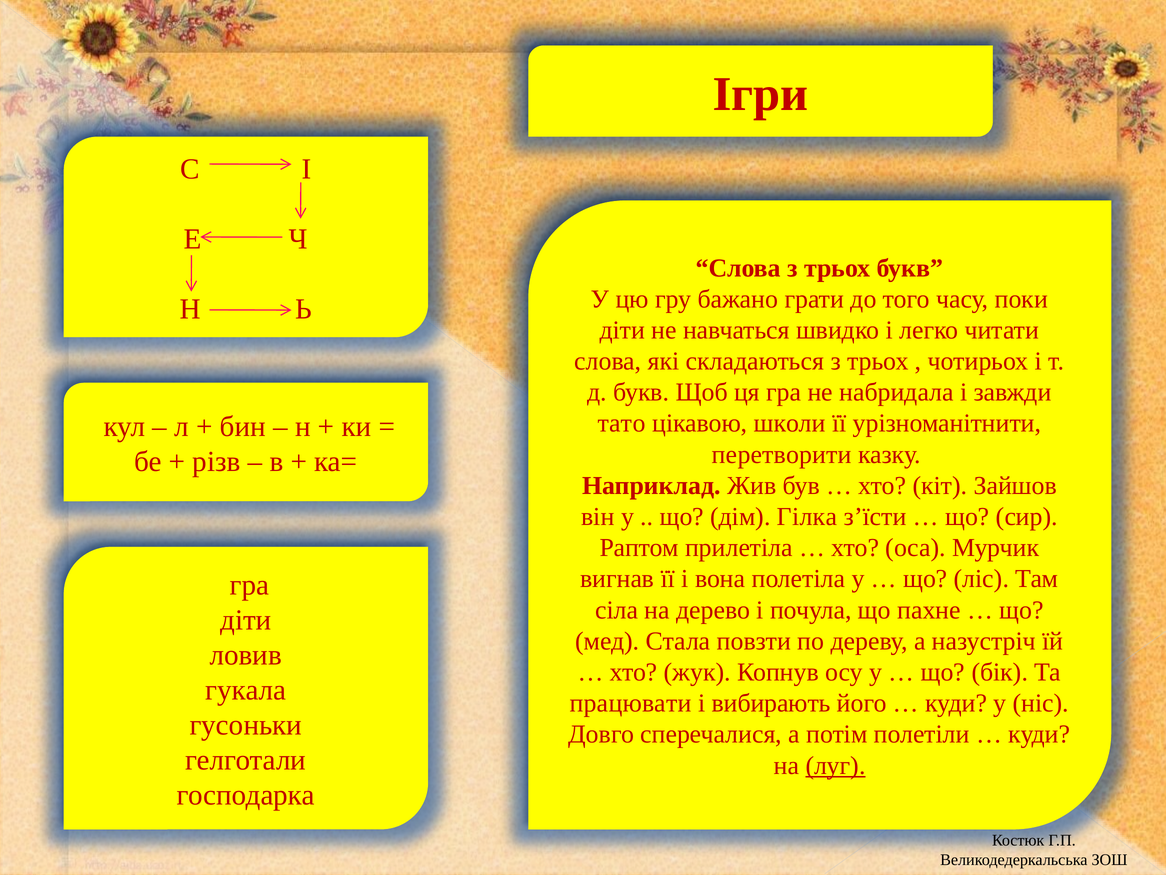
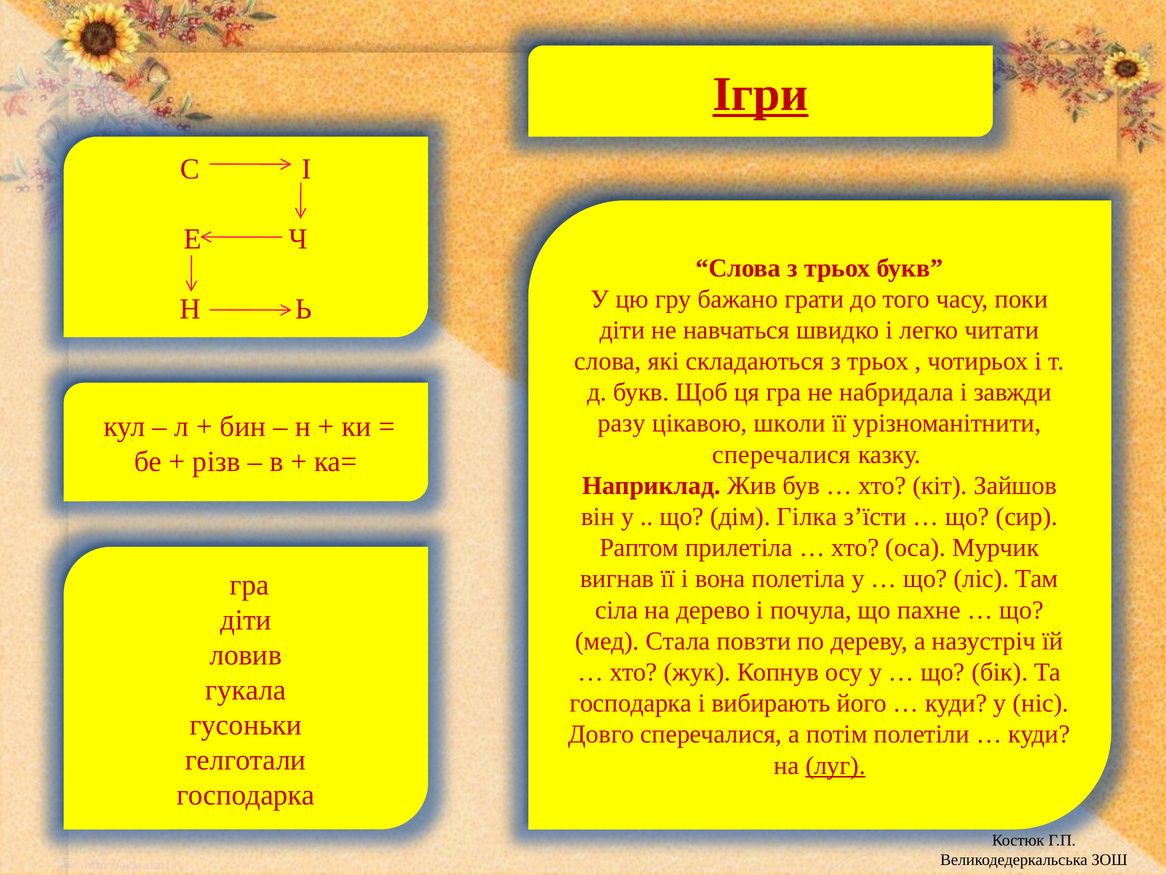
Ігри underline: none -> present (760, 94)
тато: тато -> разу (622, 423)
перетворити: перетворити -> сперечалися (782, 454)
працювати: працювати -> господарка (631, 703)
